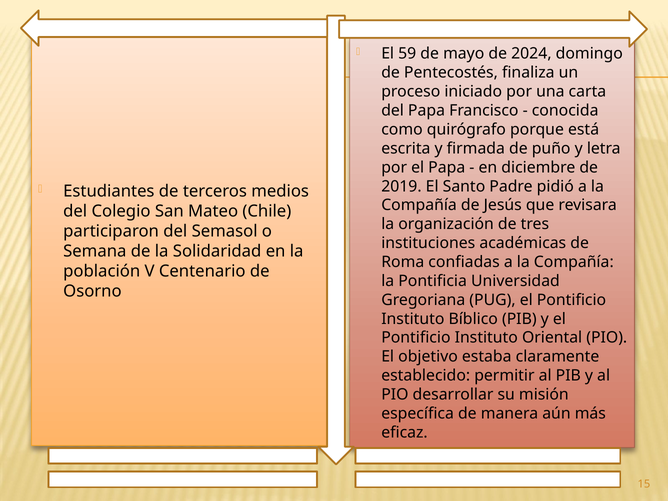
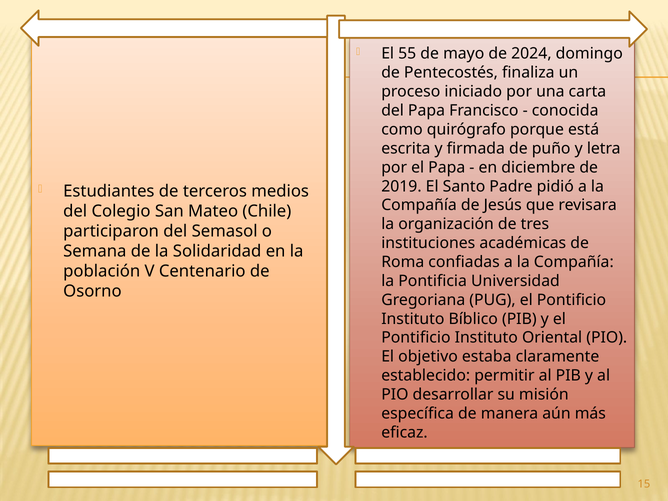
59: 59 -> 55 (407, 54)
